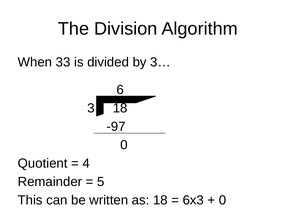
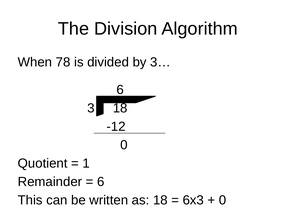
33: 33 -> 78 (63, 62)
-97: -97 -> -12 (116, 127)
4: 4 -> 1 (86, 163)
5: 5 -> 6 (101, 182)
